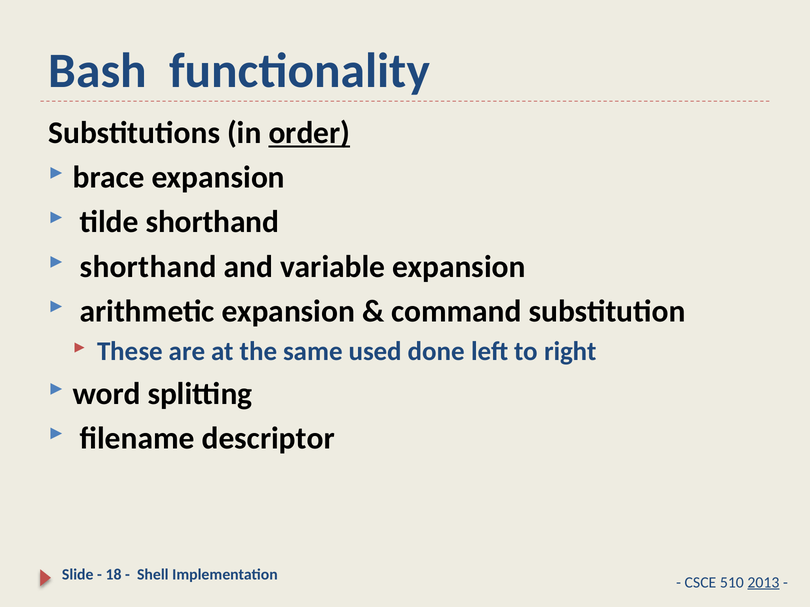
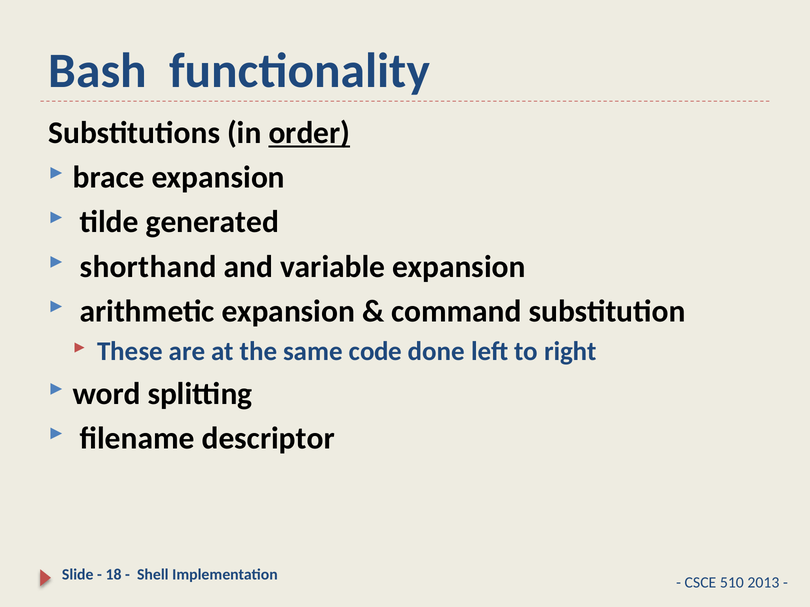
tilde shorthand: shorthand -> generated (212, 222)
used: used -> code (376, 352)
2013 underline: present -> none (763, 583)
